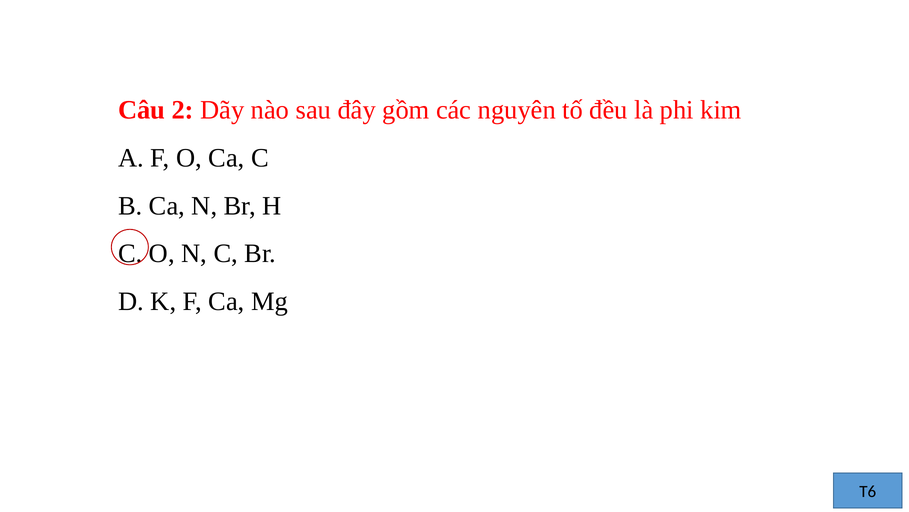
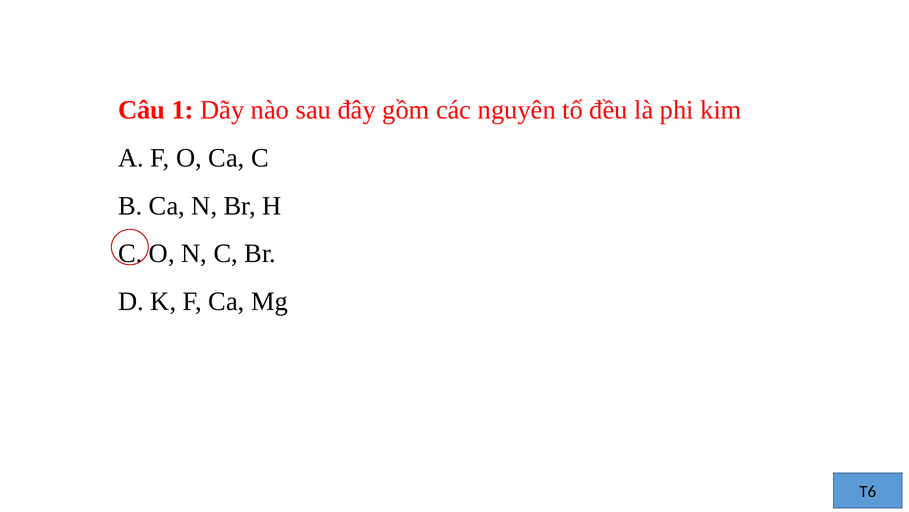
2: 2 -> 1 (183, 110)
